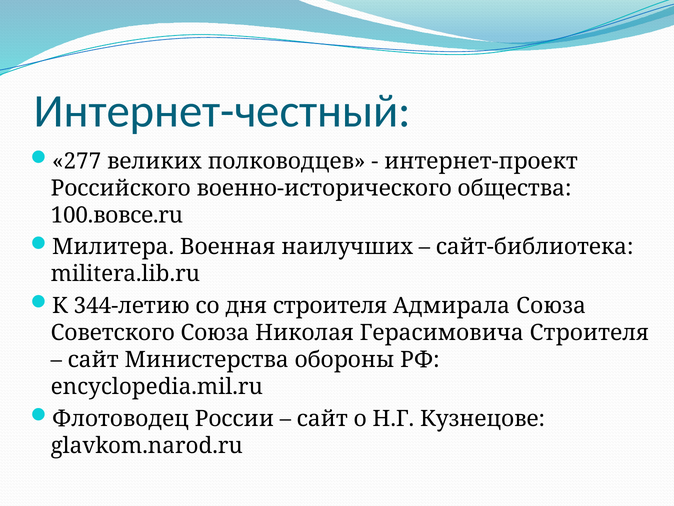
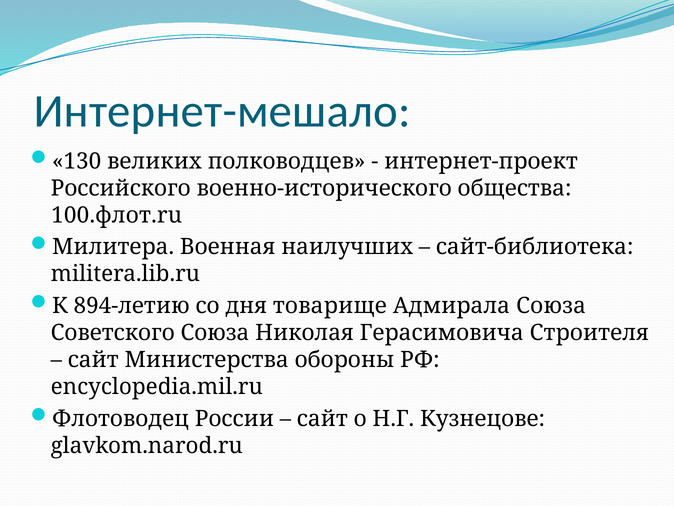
Интернет-честный: Интернет-честный -> Интернет-мешало (222, 111)
277: 277 -> 130 (77, 161)
100.вовсе.ru: 100.вовсе.ru -> 100.флот.ru (117, 215)
344-летию: 344-летию -> 894-летию (132, 306)
дня строителя: строителя -> товарище (330, 306)
